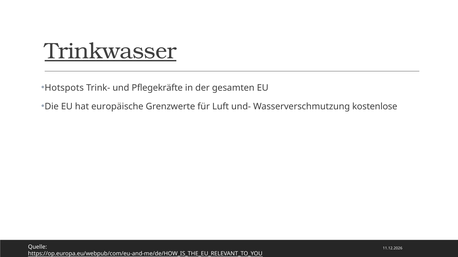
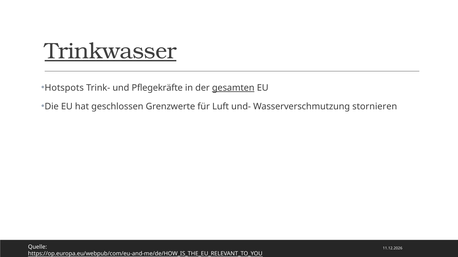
gesamten underline: none -> present (233, 88)
europäische: europäische -> geschlossen (117, 107)
kostenlose: kostenlose -> stornieren (375, 107)
